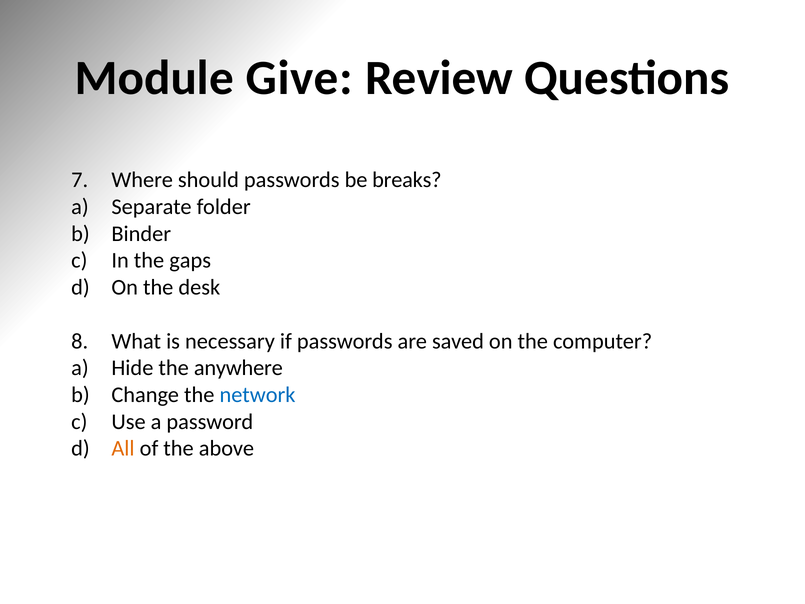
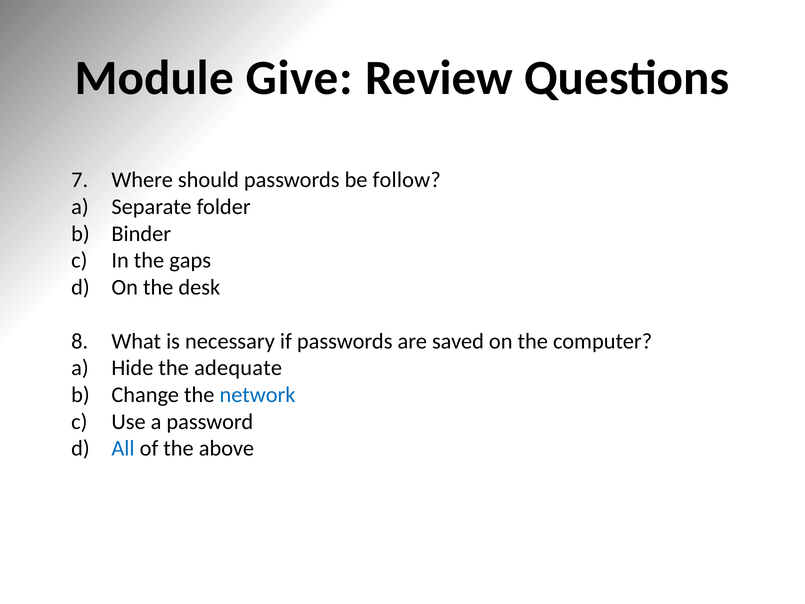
breaks: breaks -> follow (407, 180)
anywhere: anywhere -> adequate (238, 368)
All colour: orange -> blue (123, 448)
